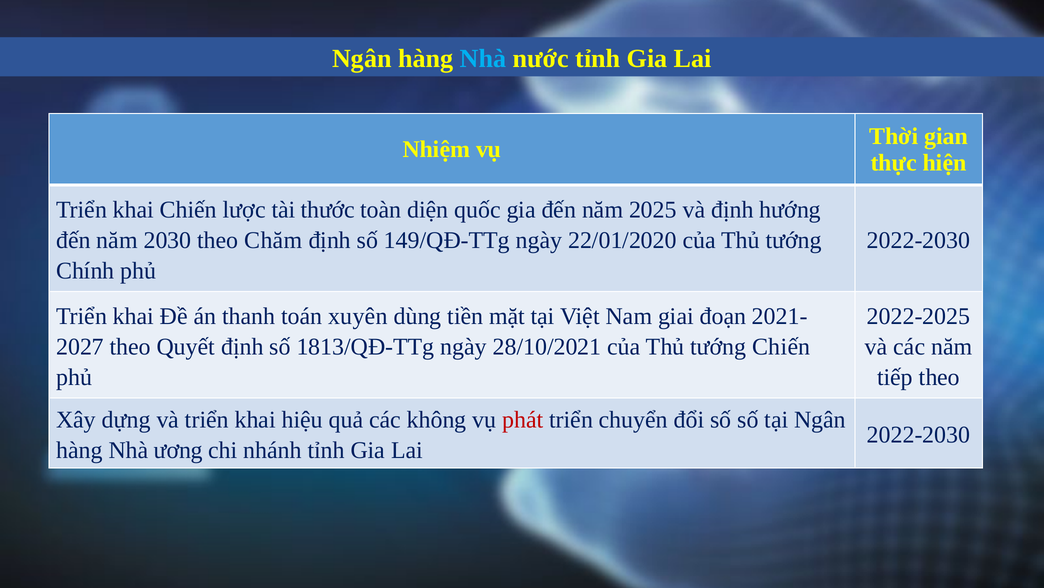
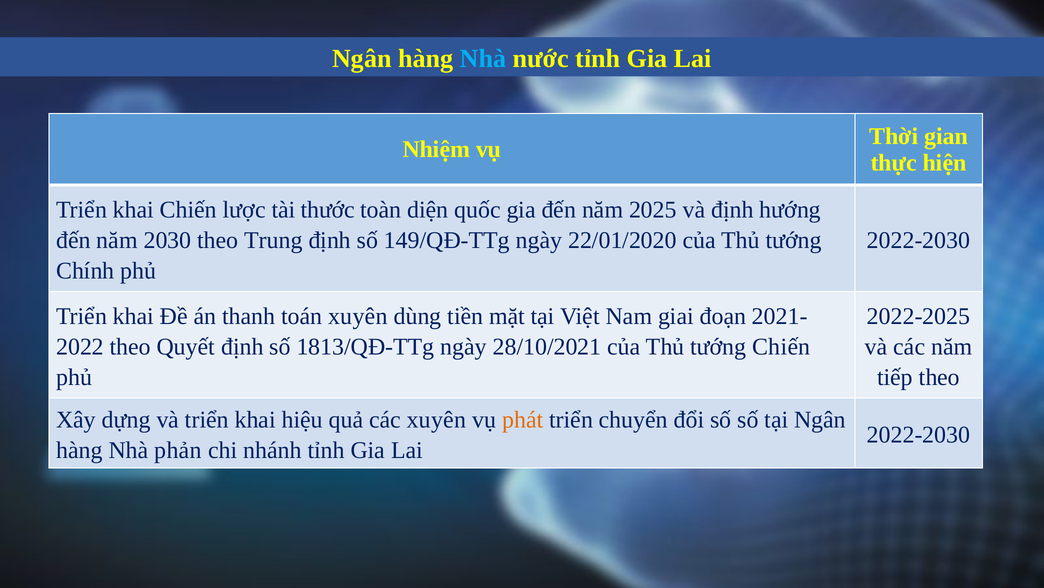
Chăm: Chăm -> Trung (273, 240)
2027: 2027 -> 2022 (80, 346)
các không: không -> xuyên (436, 419)
phát colour: red -> orange (523, 419)
ương: ương -> phản (178, 450)
